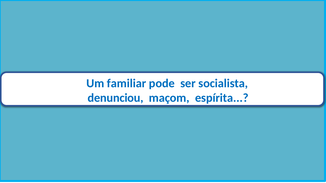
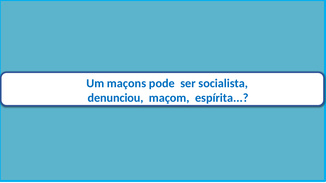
familiar: familiar -> maçons (127, 83)
